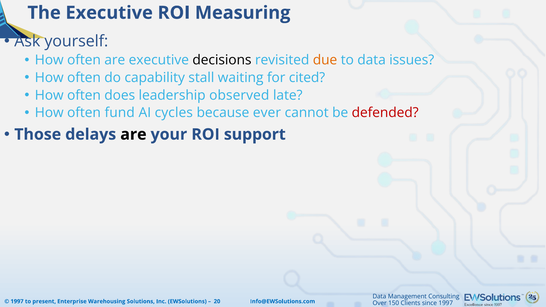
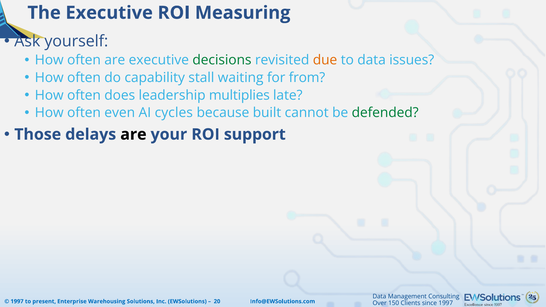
decisions colour: black -> green (222, 60)
cited: cited -> from (307, 78)
observed: observed -> multiplies (239, 95)
fund: fund -> even (120, 113)
ever: ever -> built (267, 113)
defended colour: red -> green (385, 113)
